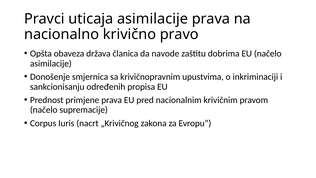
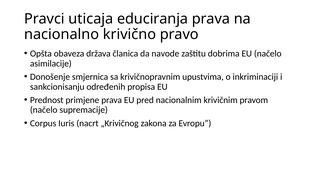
uticaja asimilacije: asimilacije -> educiranja (153, 19)
